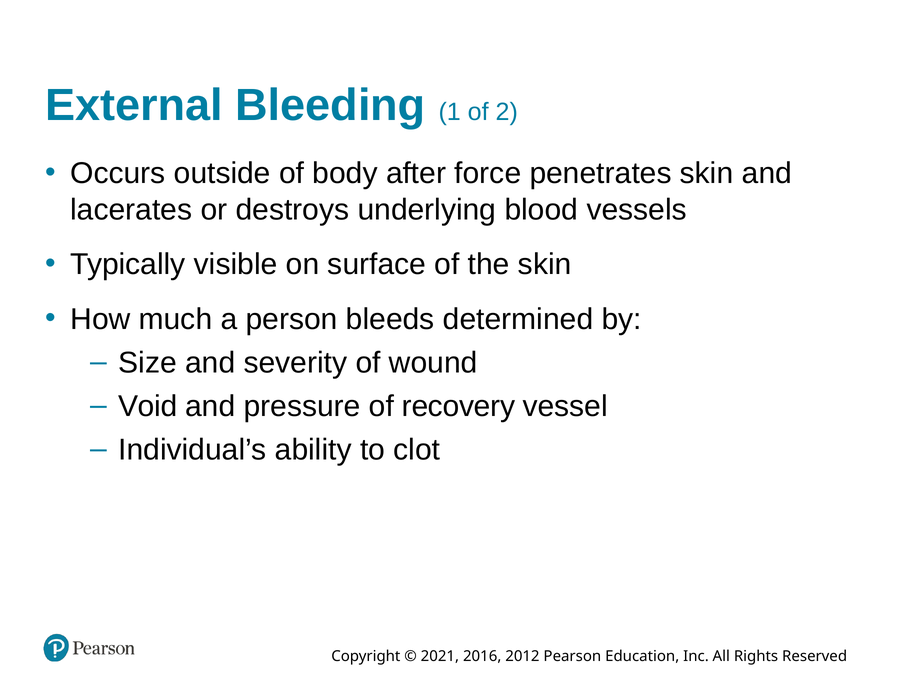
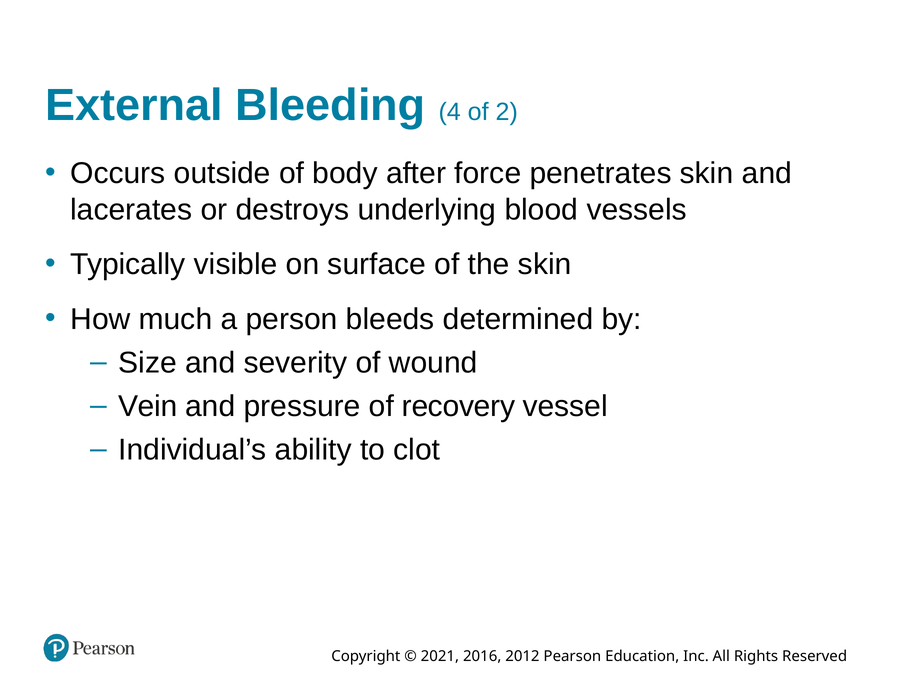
1: 1 -> 4 (450, 112)
Void: Void -> Vein (148, 407)
